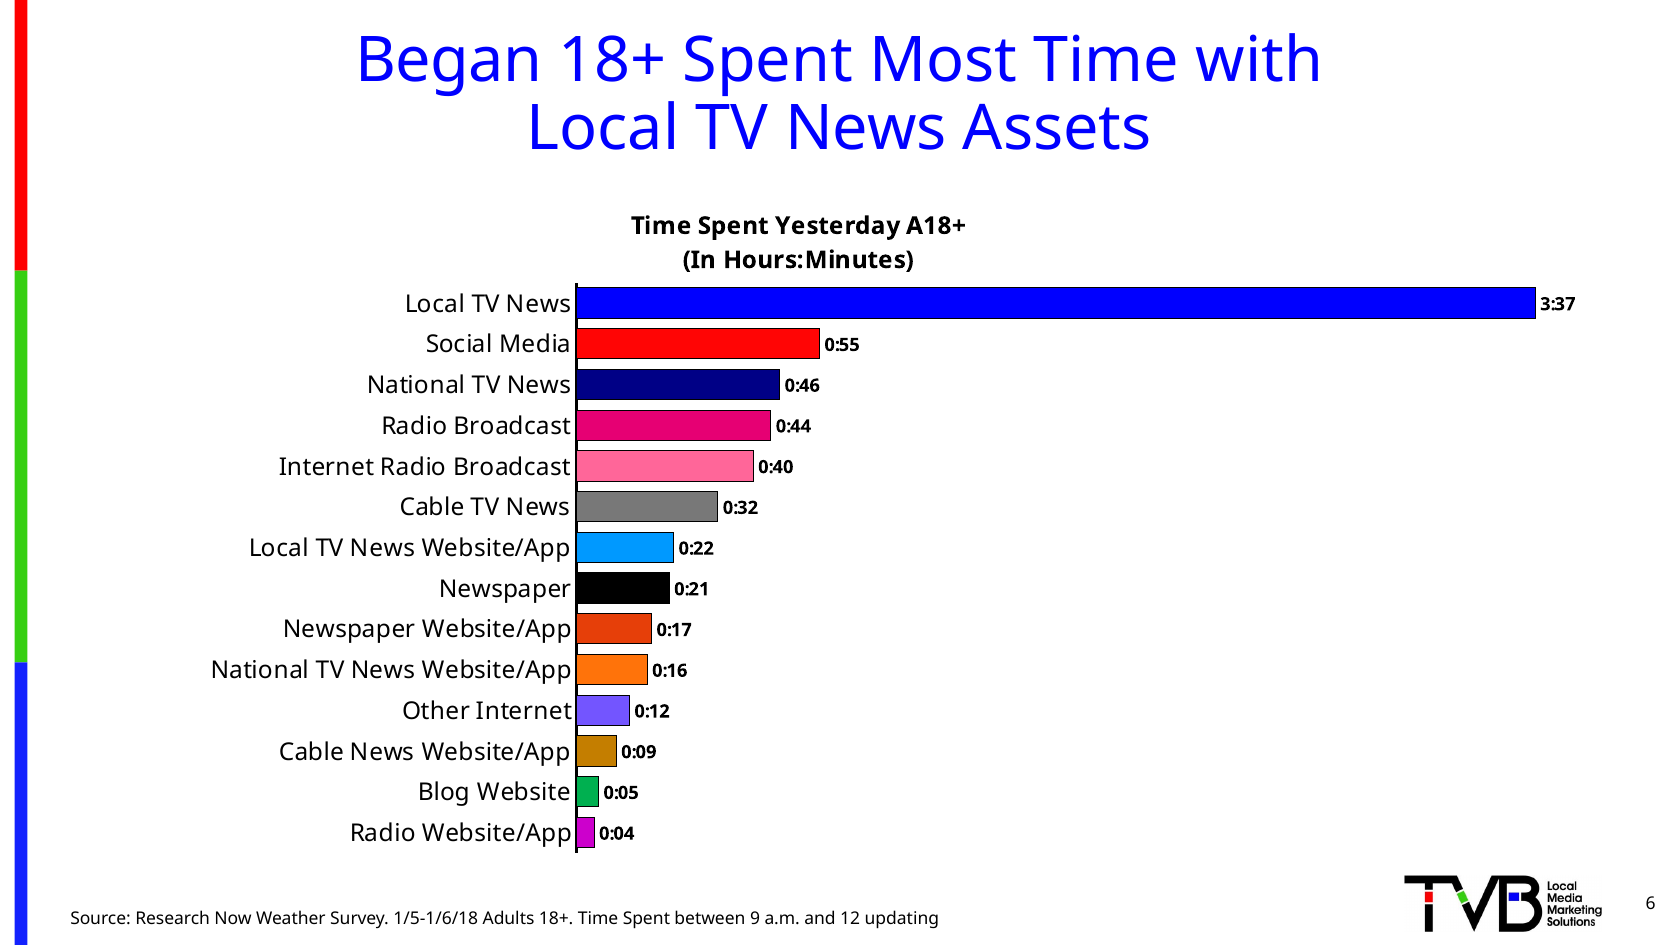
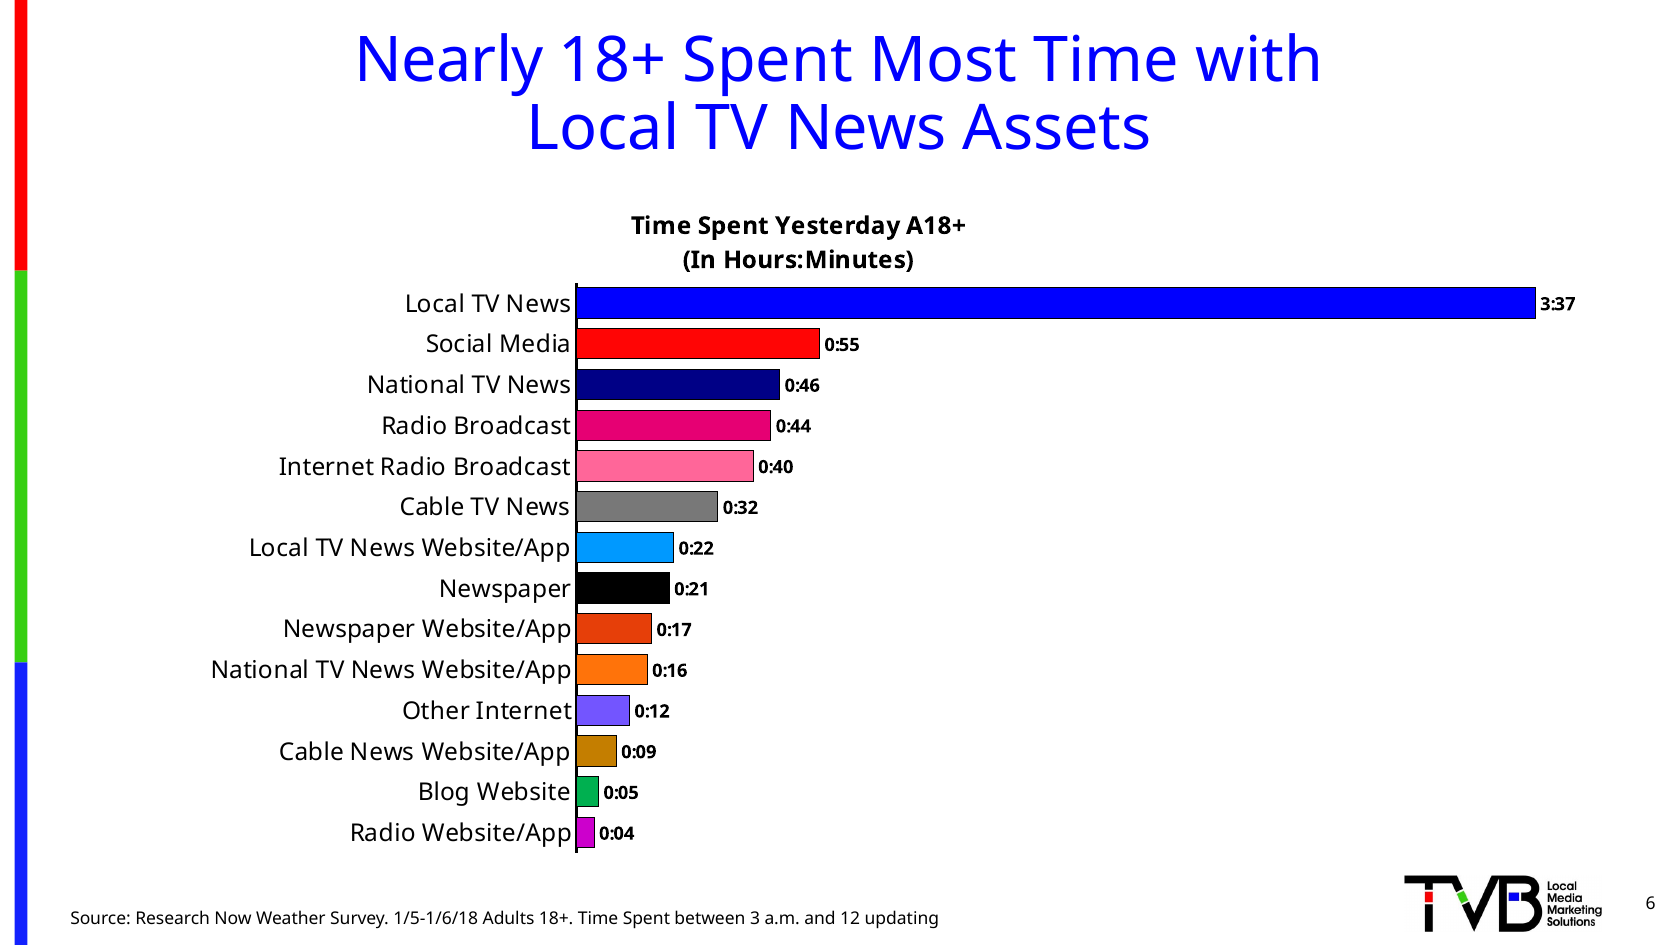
Began: Began -> Nearly (449, 61)
9: 9 -> 3 (755, 918)
